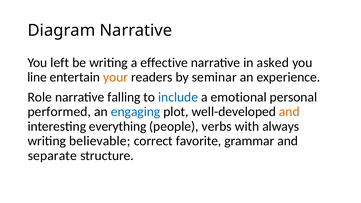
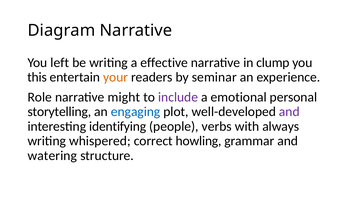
asked: asked -> clump (273, 63)
line: line -> this (37, 77)
falling: falling -> might (124, 97)
include colour: blue -> purple (178, 97)
performed: performed -> storytelling (59, 112)
and colour: orange -> purple (289, 112)
everything: everything -> identifying (118, 126)
believable: believable -> whispered (100, 141)
favorite: favorite -> howling (199, 141)
separate: separate -> watering (52, 156)
